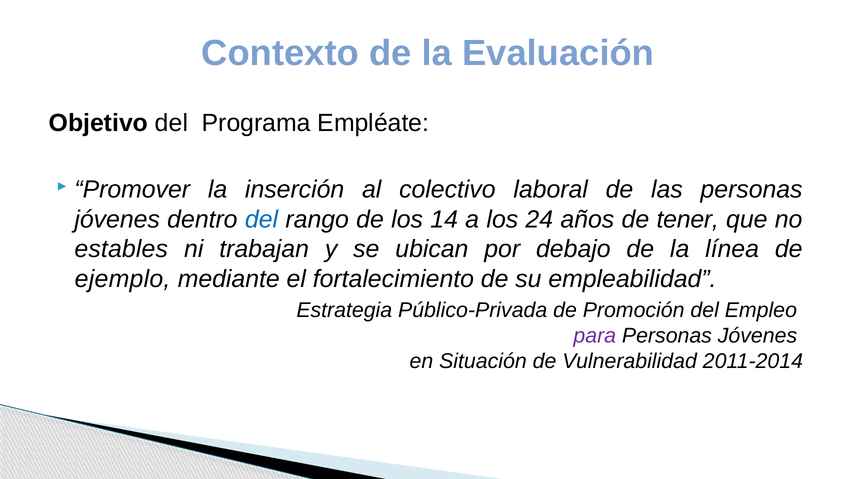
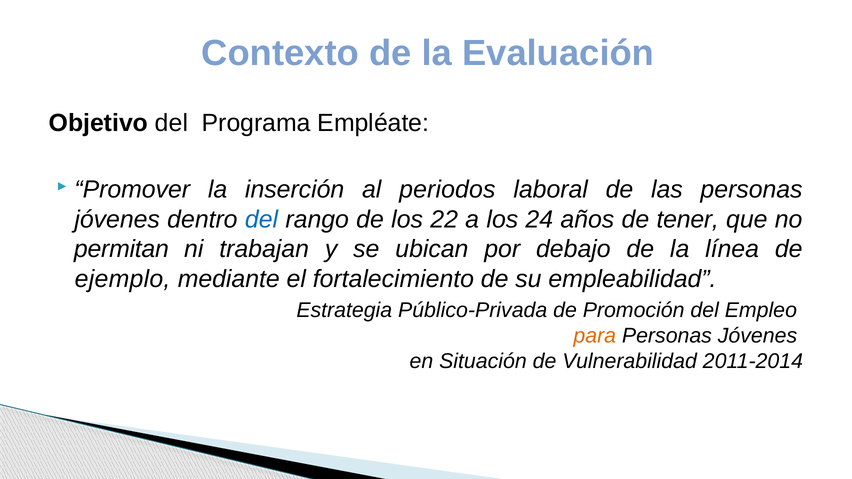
colectivo: colectivo -> periodos (447, 190)
14: 14 -> 22 (444, 220)
estables: estables -> permitan (121, 249)
para colour: purple -> orange (595, 336)
